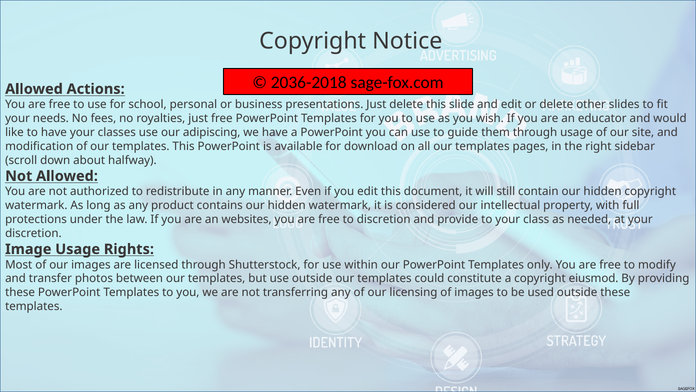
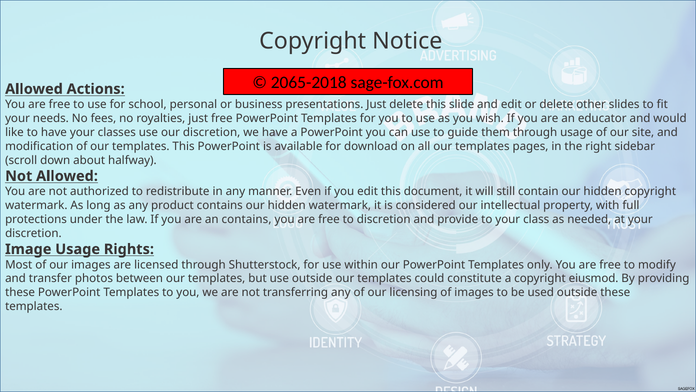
2036-2018: 2036-2018 -> 2065-2018 (309, 83)
our adipiscing: adipiscing -> discretion (212, 132)
an websites: websites -> contains (247, 219)
